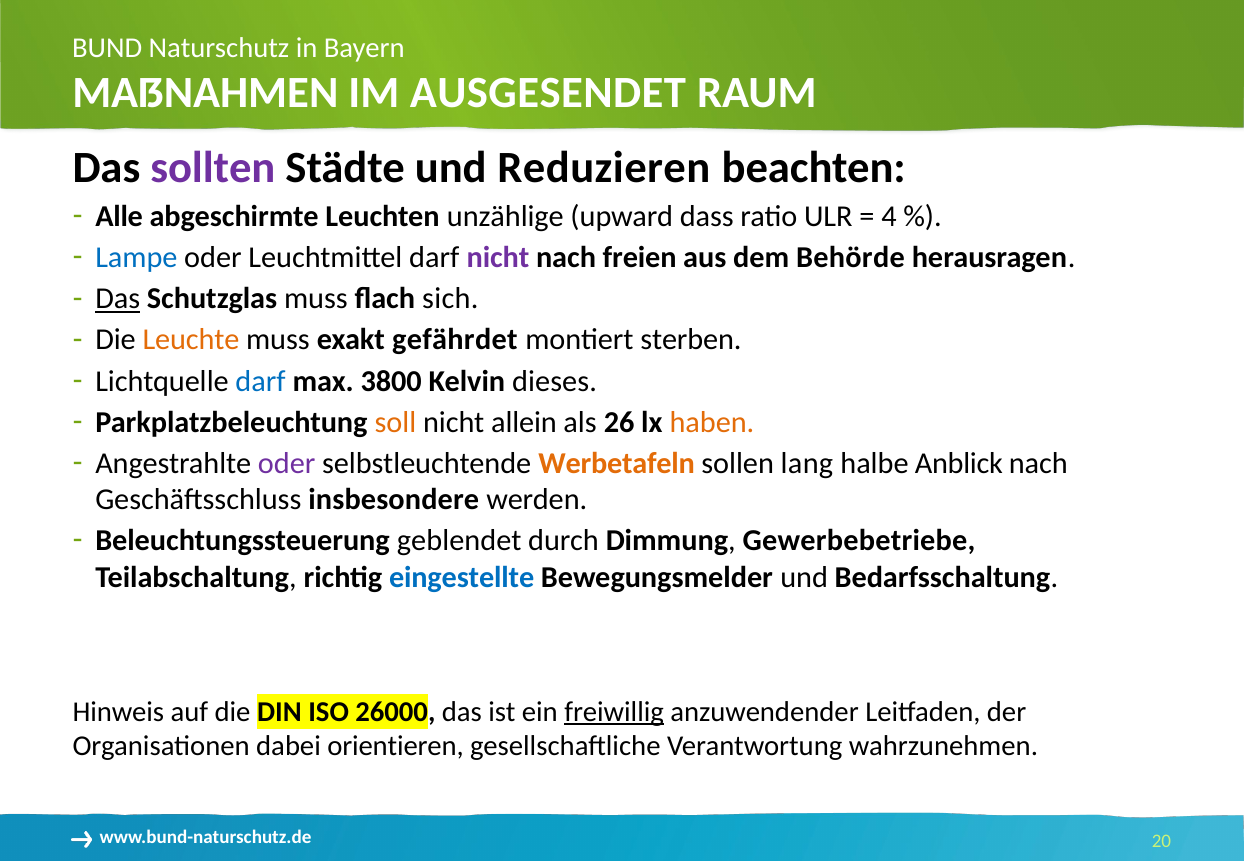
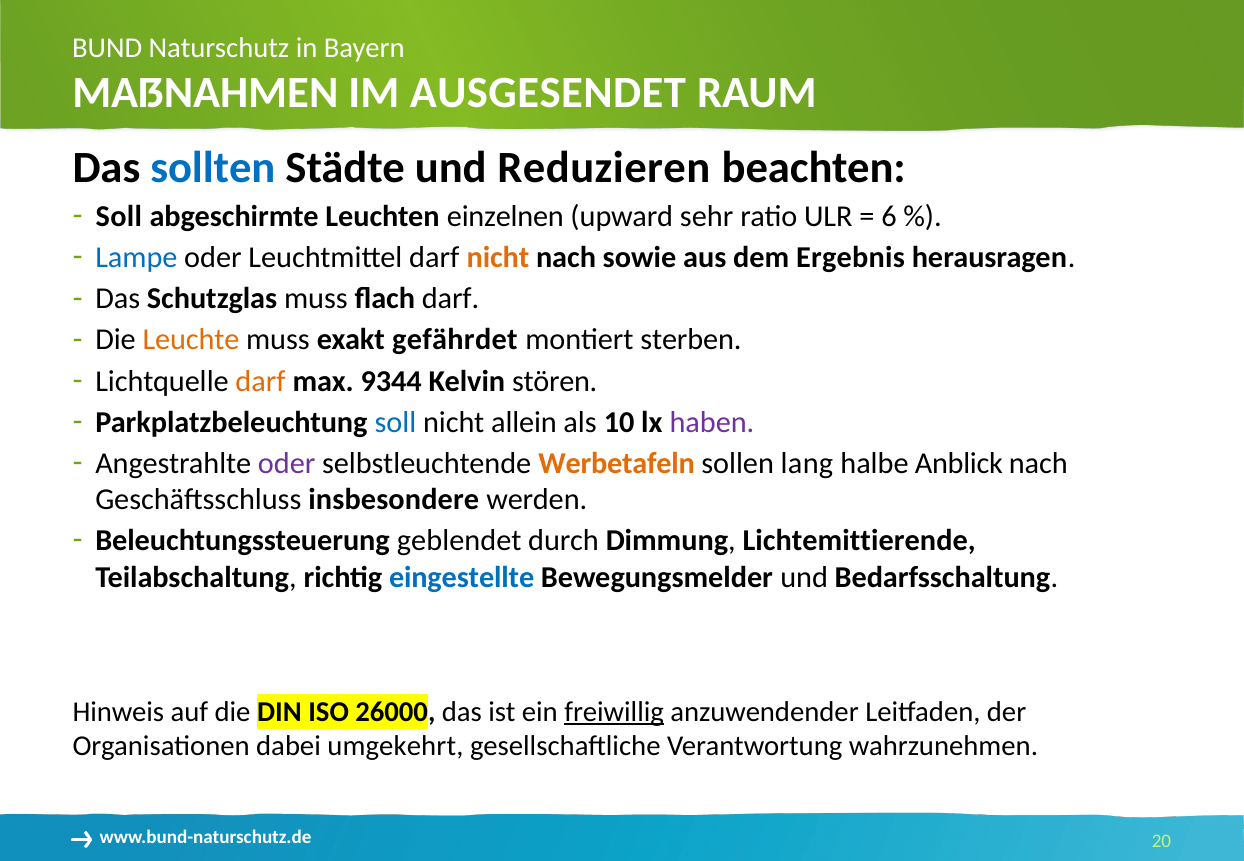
sollten colour: purple -> blue (213, 168)
Alle: Alle -> Soll (119, 217)
unzählige: unzählige -> einzelnen (505, 217)
dass: dass -> sehr (707, 217)
4: 4 -> 6 (889, 217)
nicht colour: purple -> orange (498, 258)
freien: freien -> sowie (640, 258)
Behörde: Behörde -> Ergebnis (850, 258)
Das underline: present -> none (118, 299)
flach sich: sich -> darf (451, 299)
darf colour: blue -> orange (261, 381)
3800: 3800 -> 9344 (391, 381)
dieses: dieses -> stören (555, 381)
soll colour: orange -> blue (395, 422)
26: 26 -> 10 (619, 422)
haben colour: orange -> purple (712, 422)
Gewerbebetriebe: Gewerbebetriebe -> Lichtemittierende (859, 541)
orientieren: orientieren -> umgekehrt (395, 747)
